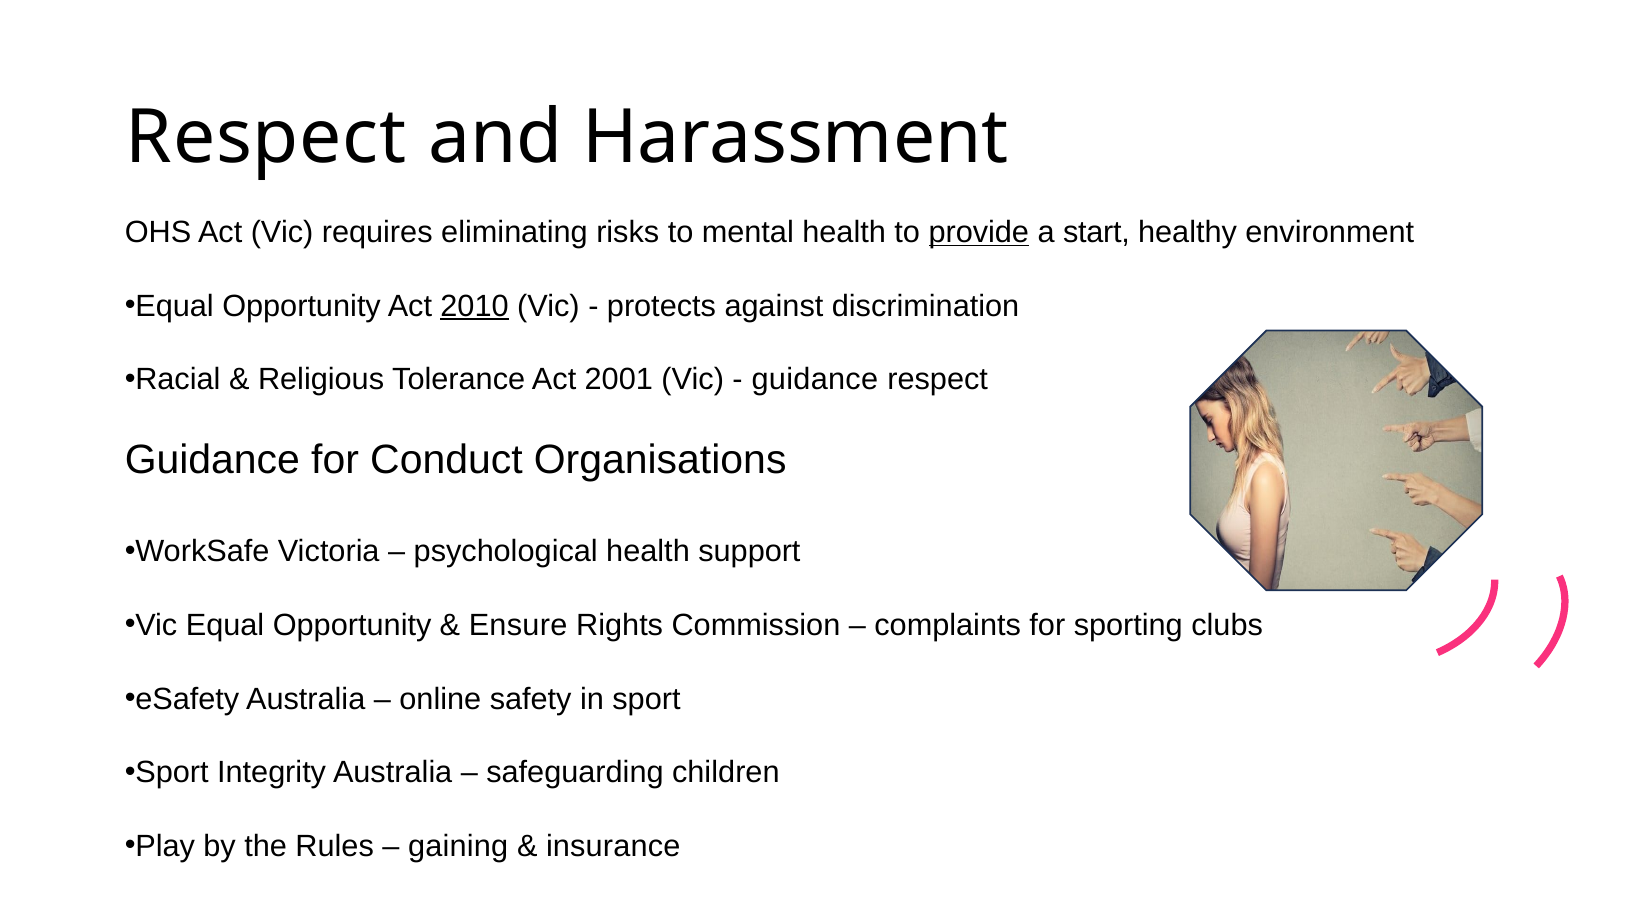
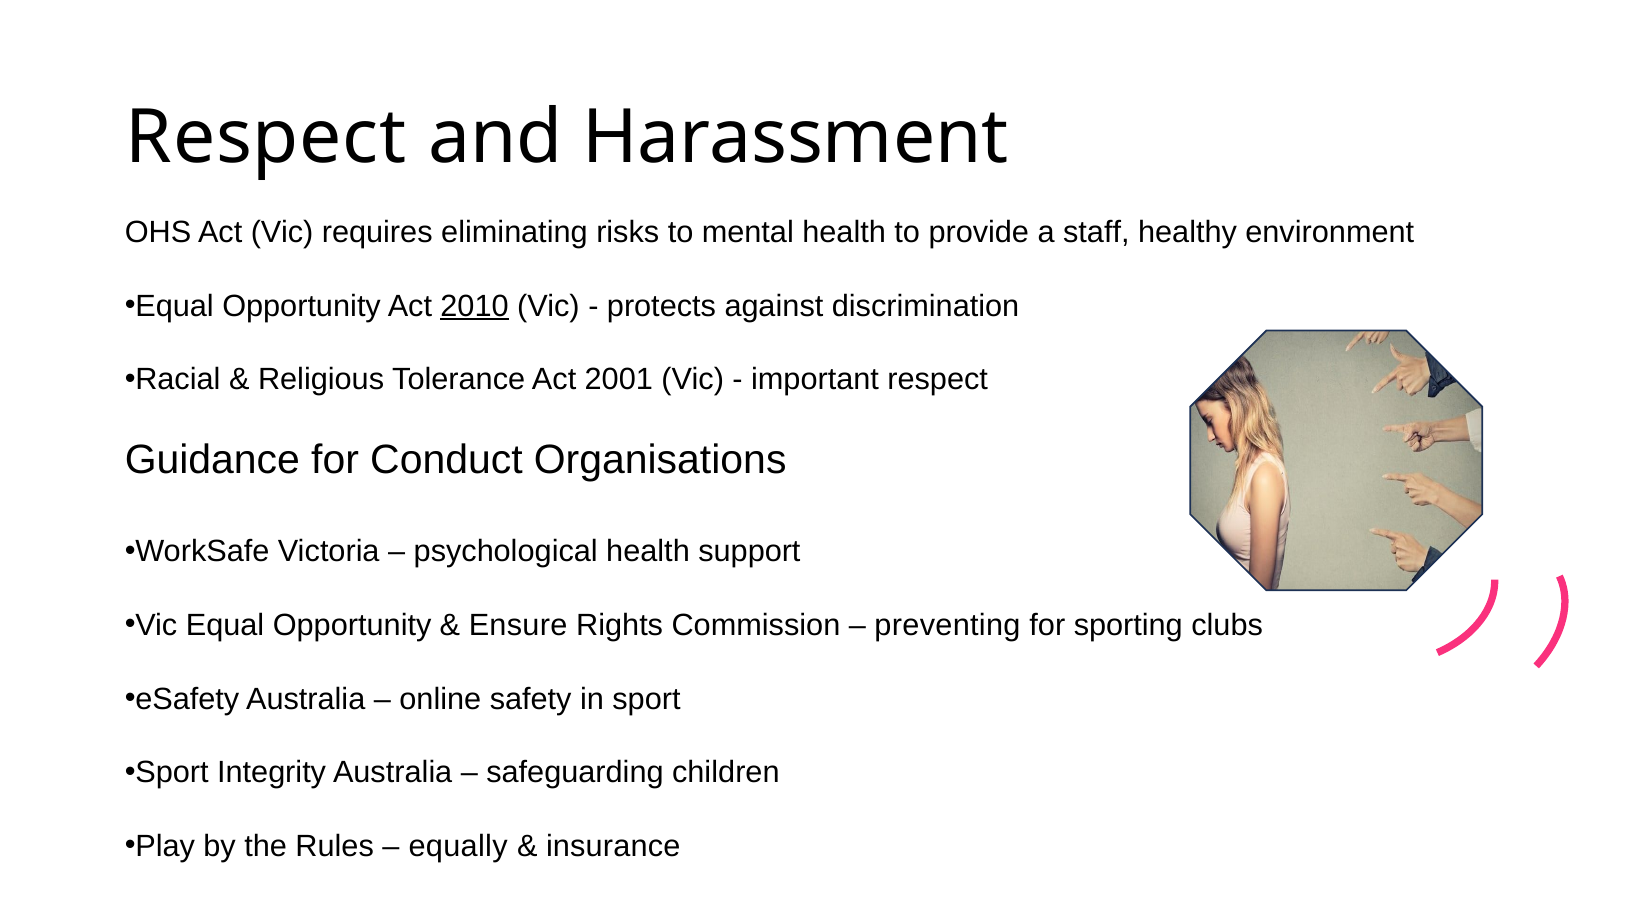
provide underline: present -> none (979, 232)
start: start -> staff (1096, 232)
guidance: guidance -> important (815, 380)
complaints: complaints -> preventing (948, 625)
gaining: gaining -> equally (458, 846)
